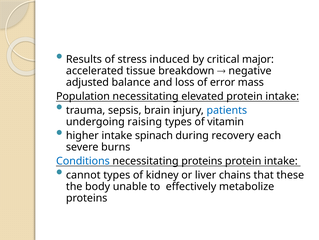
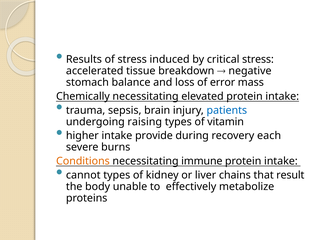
critical major: major -> stress (258, 59)
adjusted: adjusted -> stomach (87, 82)
Population: Population -> Chemically (83, 96)
spinach: spinach -> provide (154, 135)
Conditions colour: blue -> orange (83, 161)
necessitating proteins: proteins -> immune (202, 161)
these: these -> result (290, 174)
